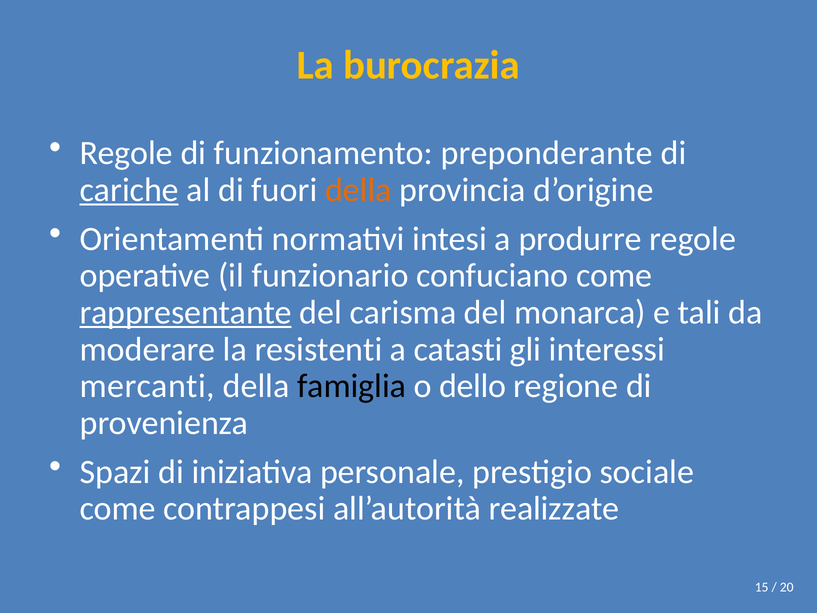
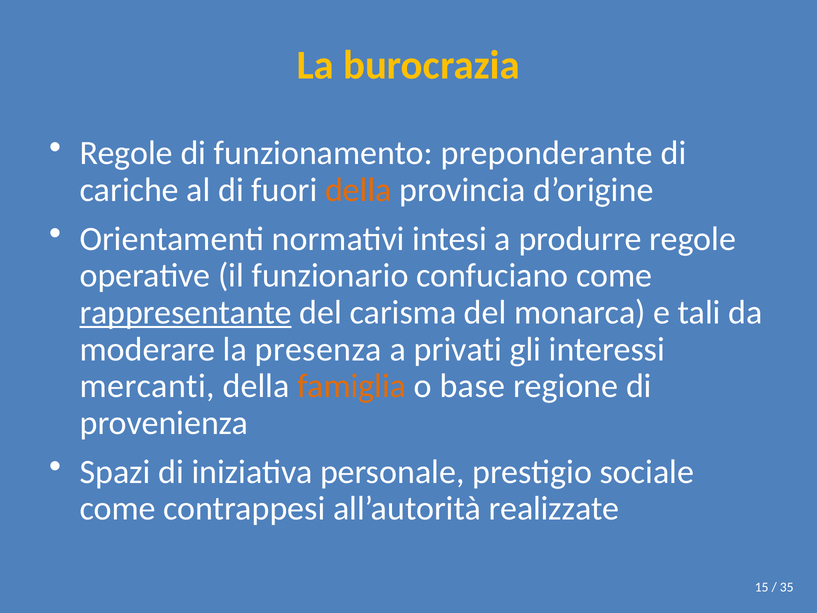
cariche underline: present -> none (129, 190)
resistenti: resistenti -> presenza (318, 349)
catasti: catasti -> privati (458, 349)
famiglia colour: black -> orange (352, 386)
dello: dello -> base (472, 386)
20: 20 -> 35 (787, 587)
